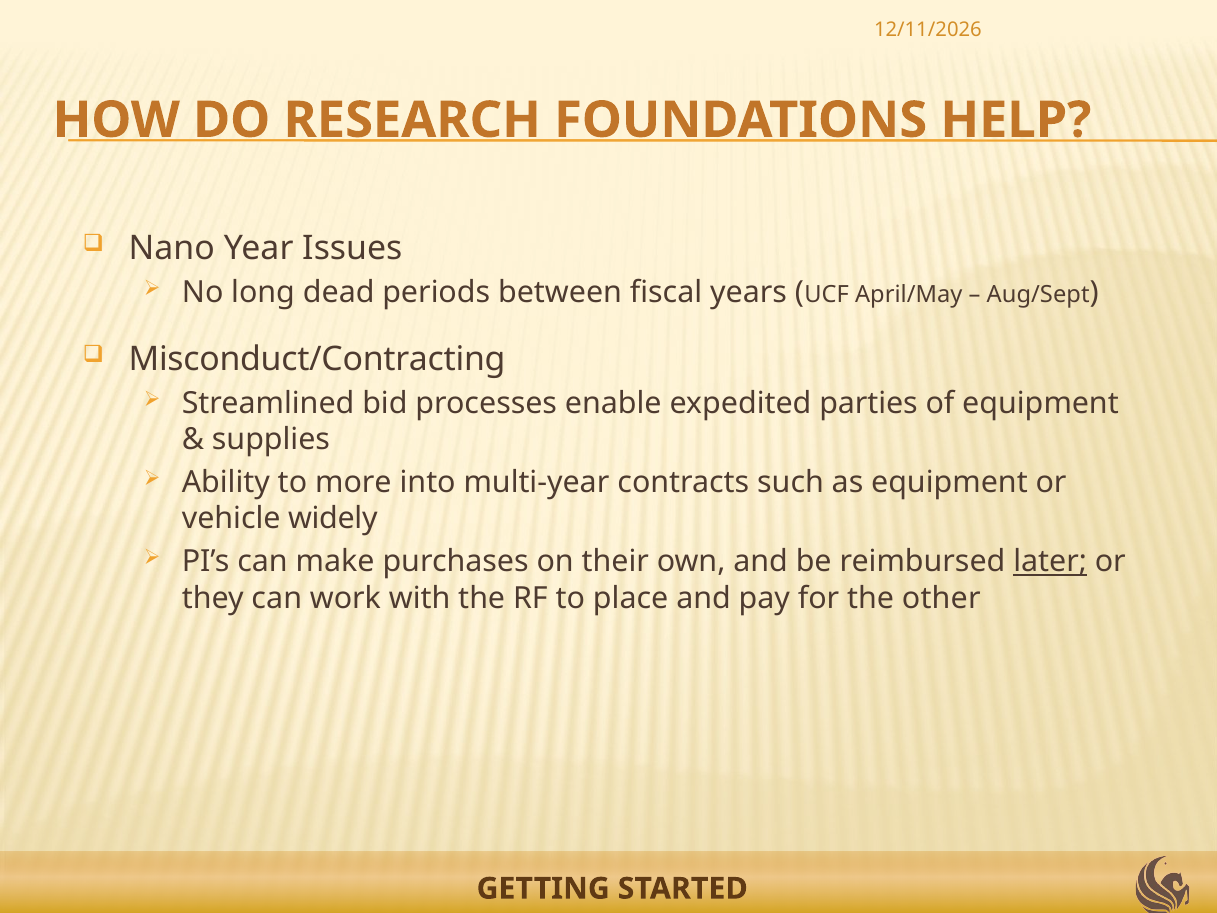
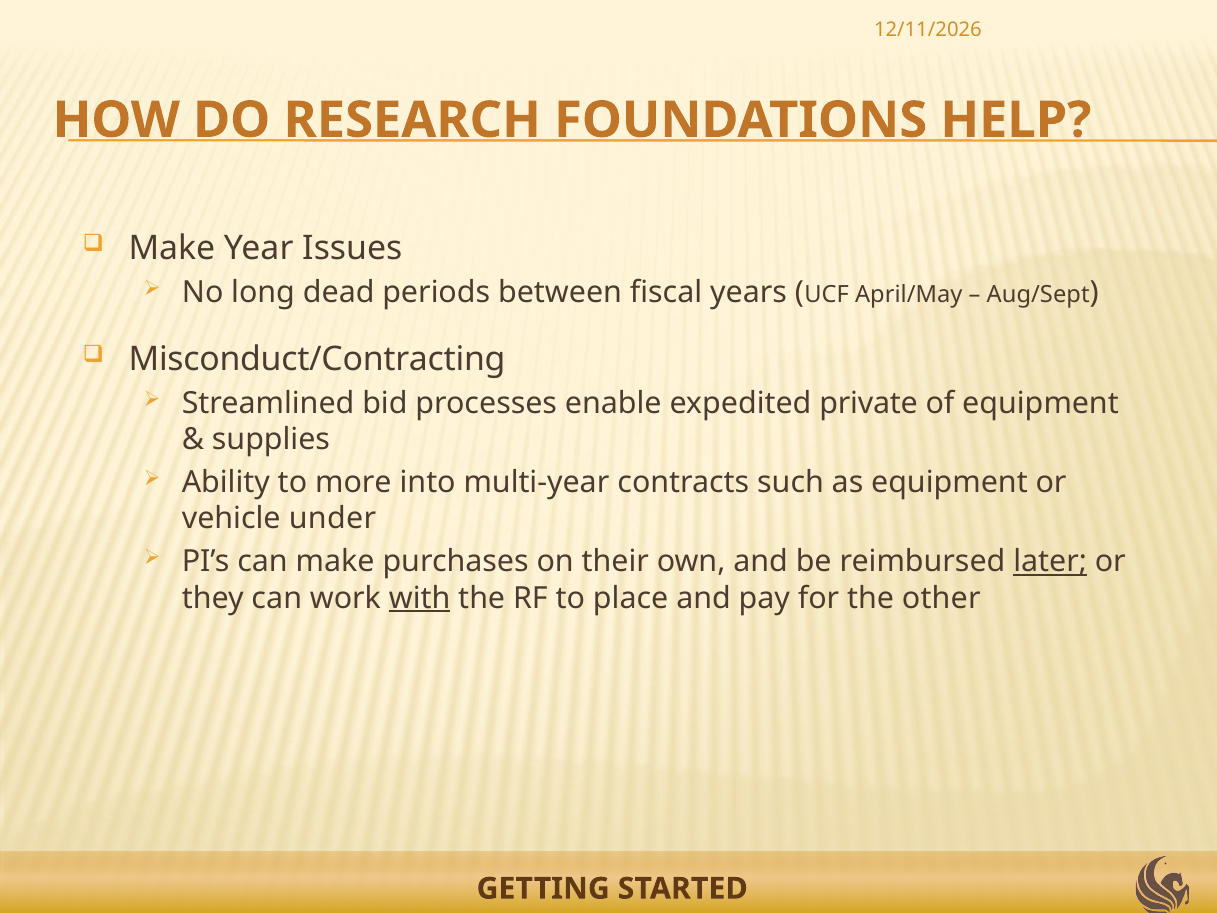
Nano: Nano -> Make (172, 248)
parties: parties -> private (869, 403)
widely: widely -> under (332, 519)
with underline: none -> present (420, 598)
